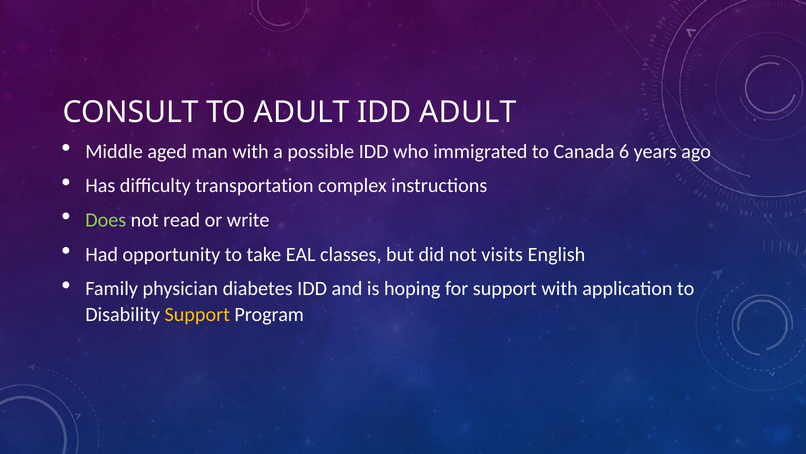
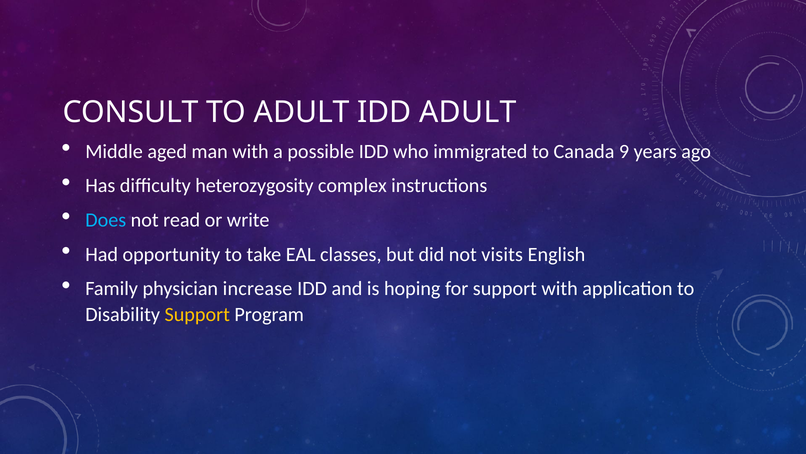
6: 6 -> 9 (624, 151)
transportation: transportation -> heterozygosity (254, 186)
Does colour: light green -> light blue (106, 220)
diabetes: diabetes -> increase (258, 288)
